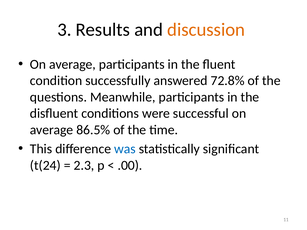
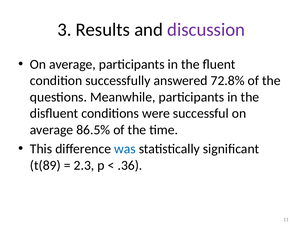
discussion colour: orange -> purple (206, 30)
t(24: t(24 -> t(89 (45, 165)
.00: .00 -> .36 (130, 165)
